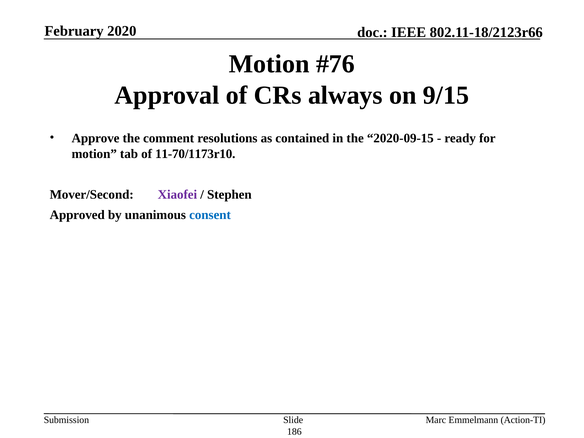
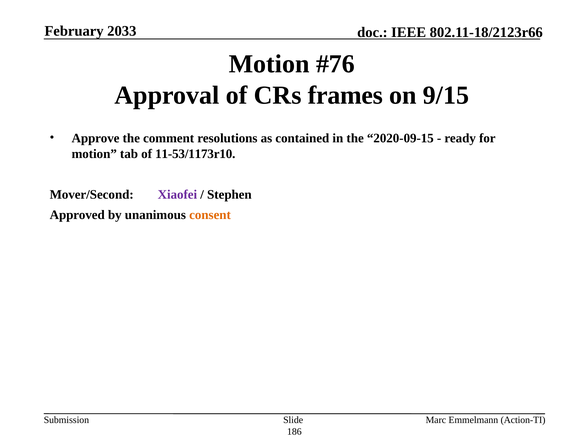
2020: 2020 -> 2033 (122, 31)
always: always -> frames (345, 95)
11-70/1173r10: 11-70/1173r10 -> 11-53/1173r10 (195, 154)
consent colour: blue -> orange (210, 215)
